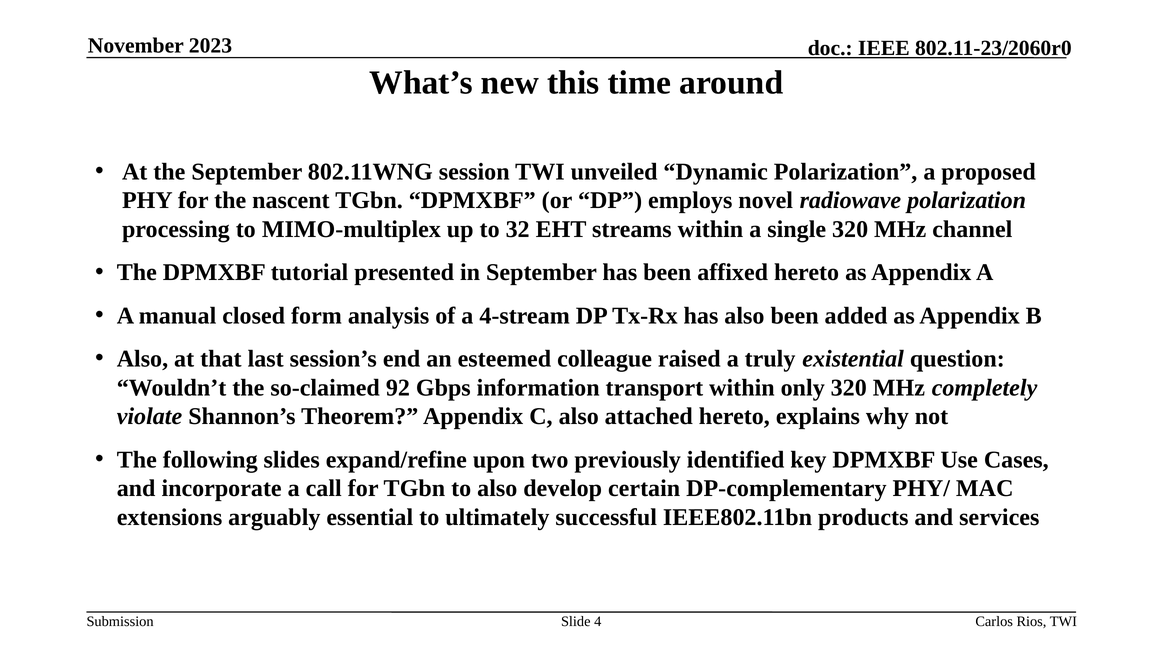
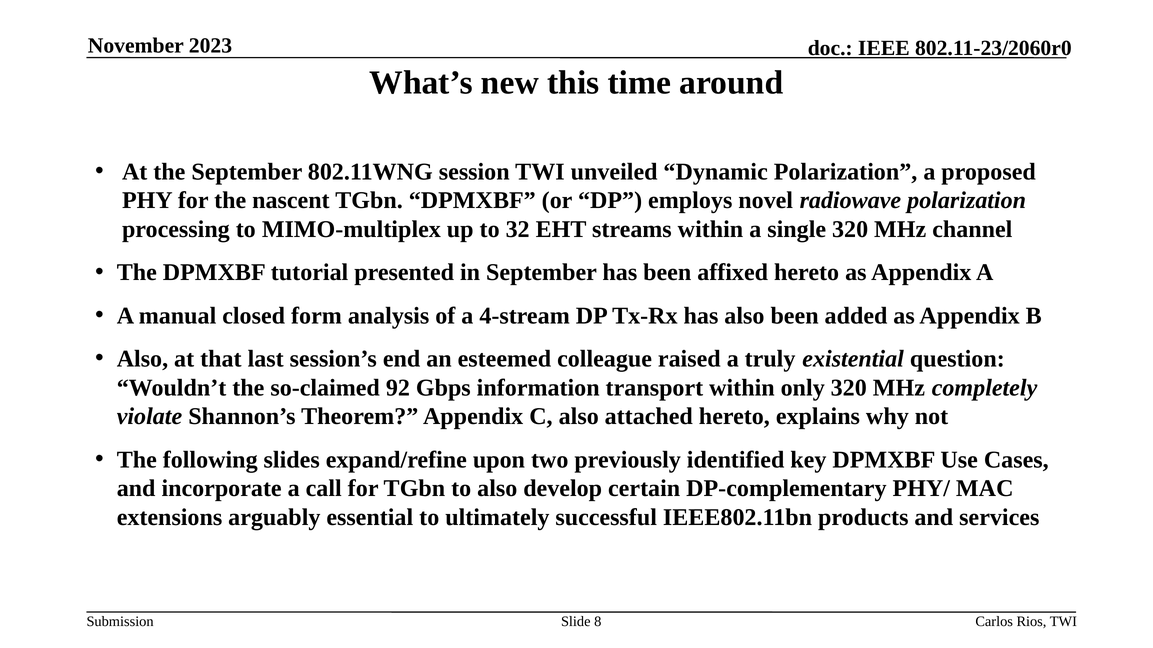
4: 4 -> 8 (598, 622)
